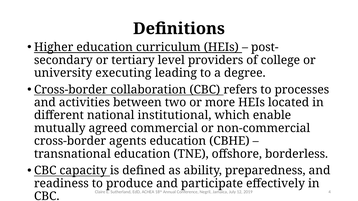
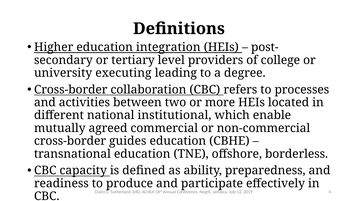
curriculum: curriculum -> integration (168, 47)
agents: agents -> guides (128, 141)
